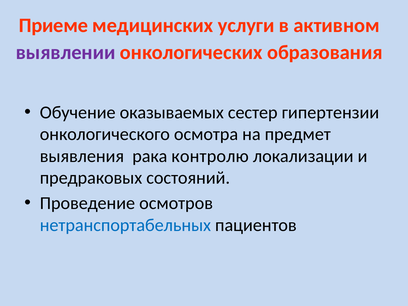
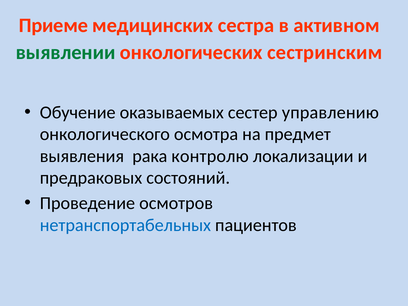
услуги: услуги -> сестра (246, 26)
выявлении colour: purple -> green (66, 52)
образования: образования -> сестринским (325, 52)
гипертензии: гипертензии -> управлению (330, 113)
